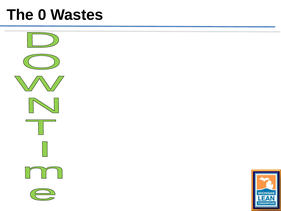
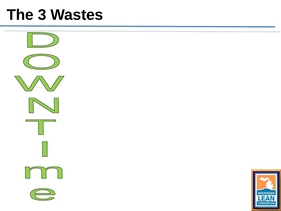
0: 0 -> 3 (42, 15)
